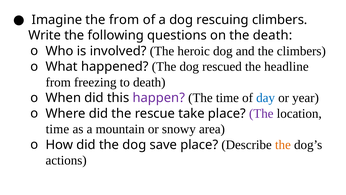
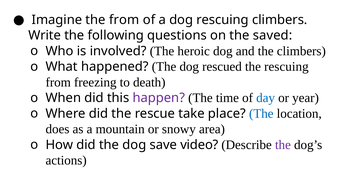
the death: death -> saved (273, 35)
the headline: headline -> rescuing (286, 67)
The colour: purple -> blue (261, 113)
time: time -> does (57, 129)
save place: place -> video (199, 144)
the colour: orange -> purple (283, 144)
